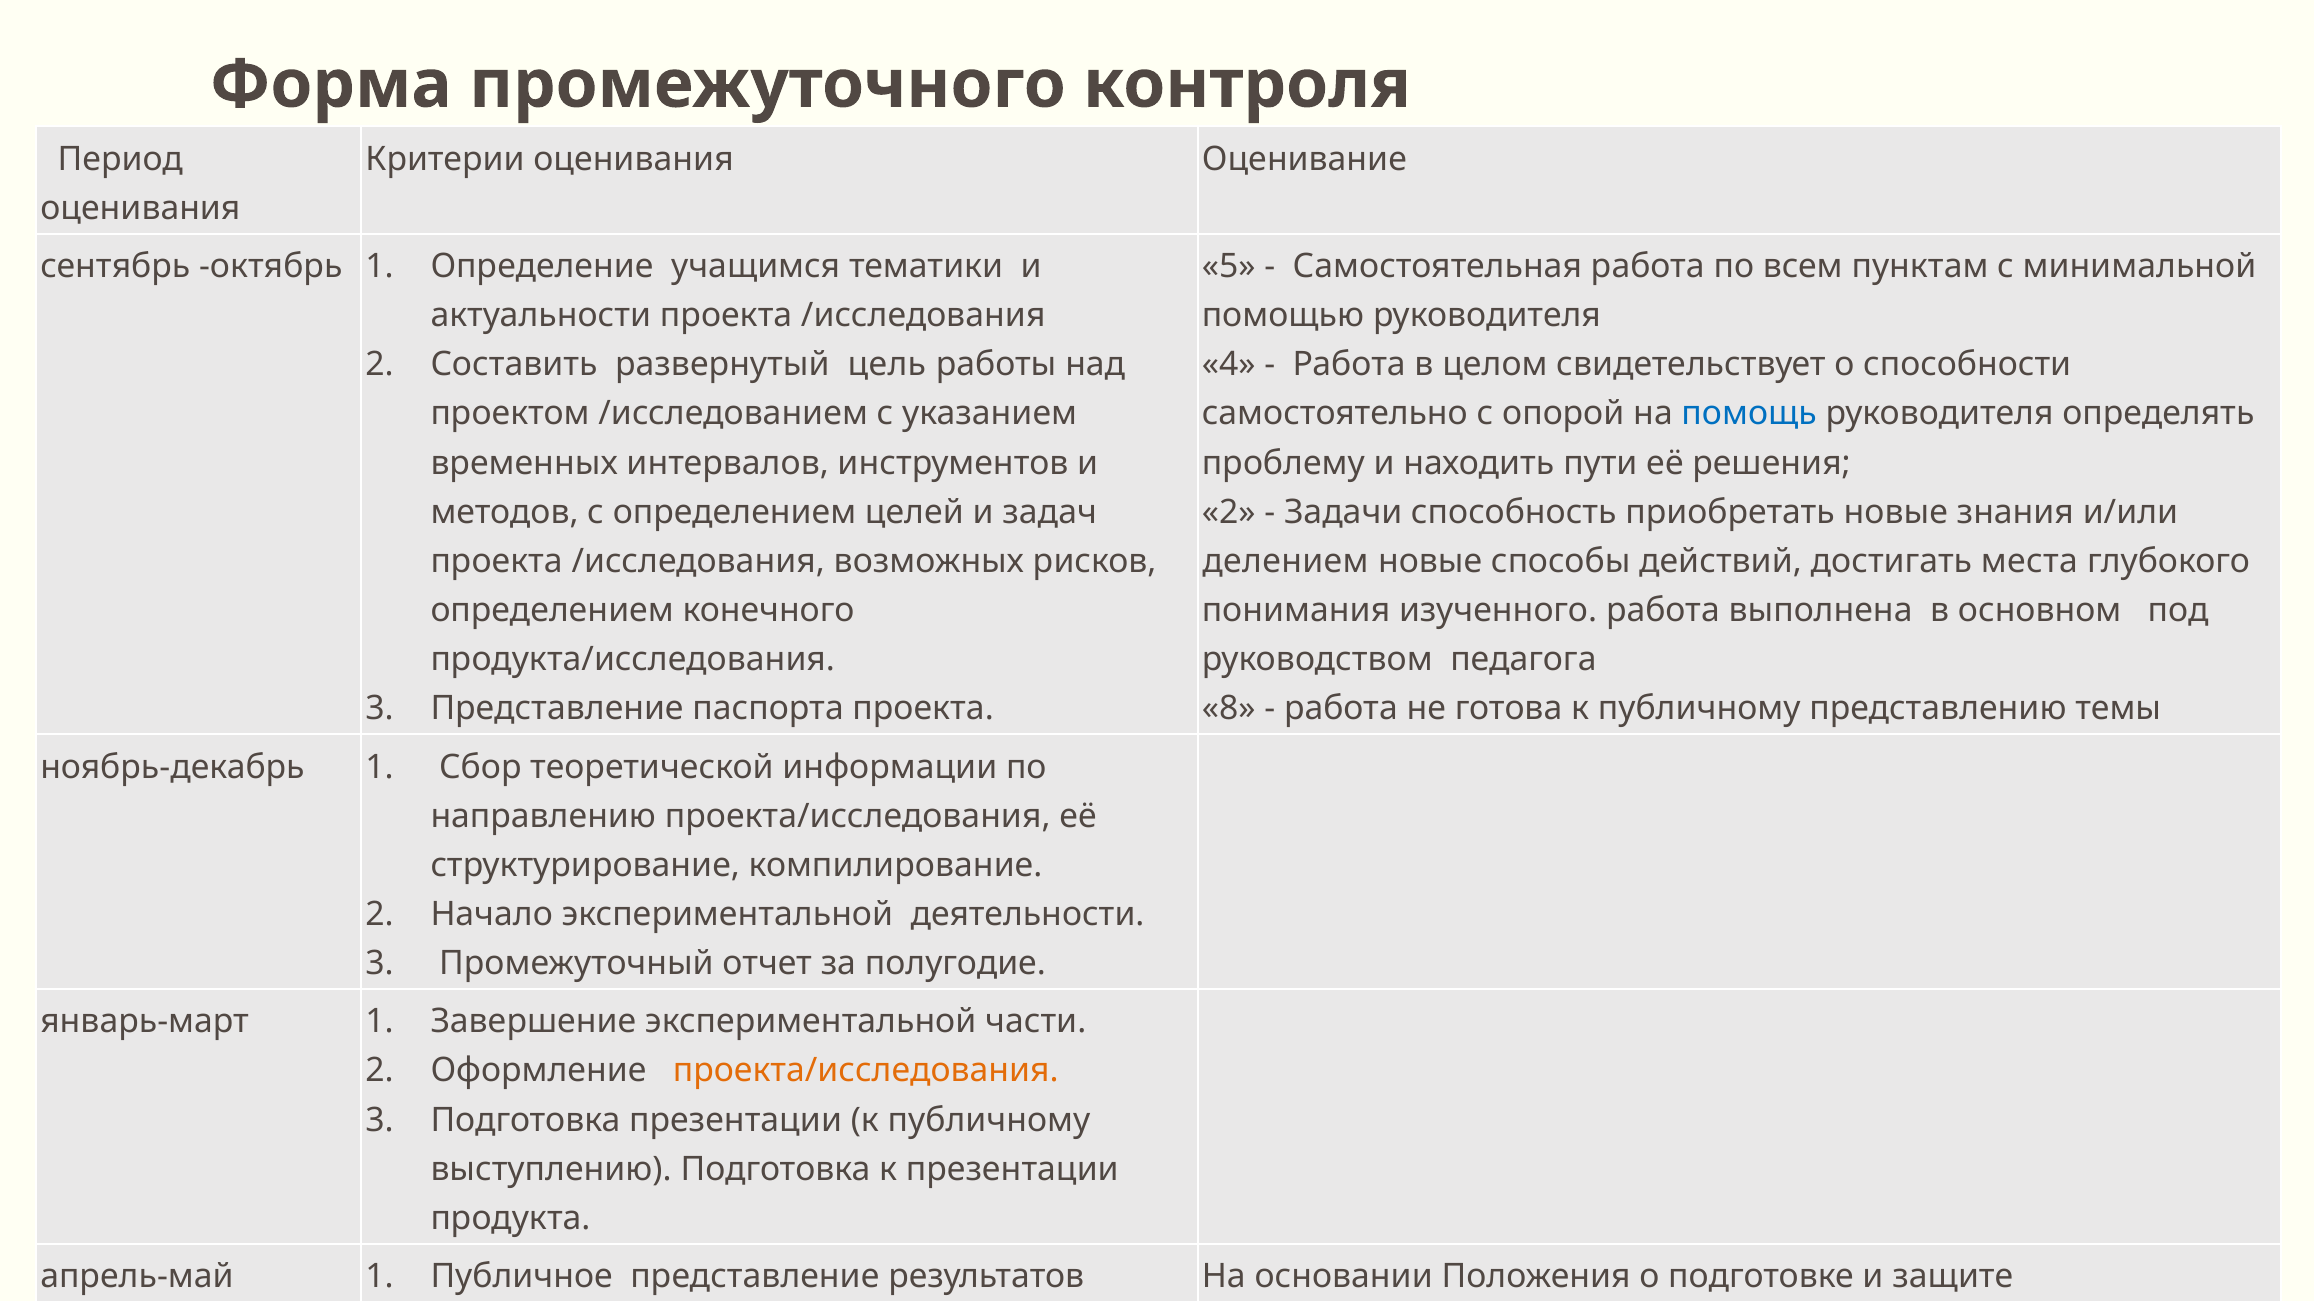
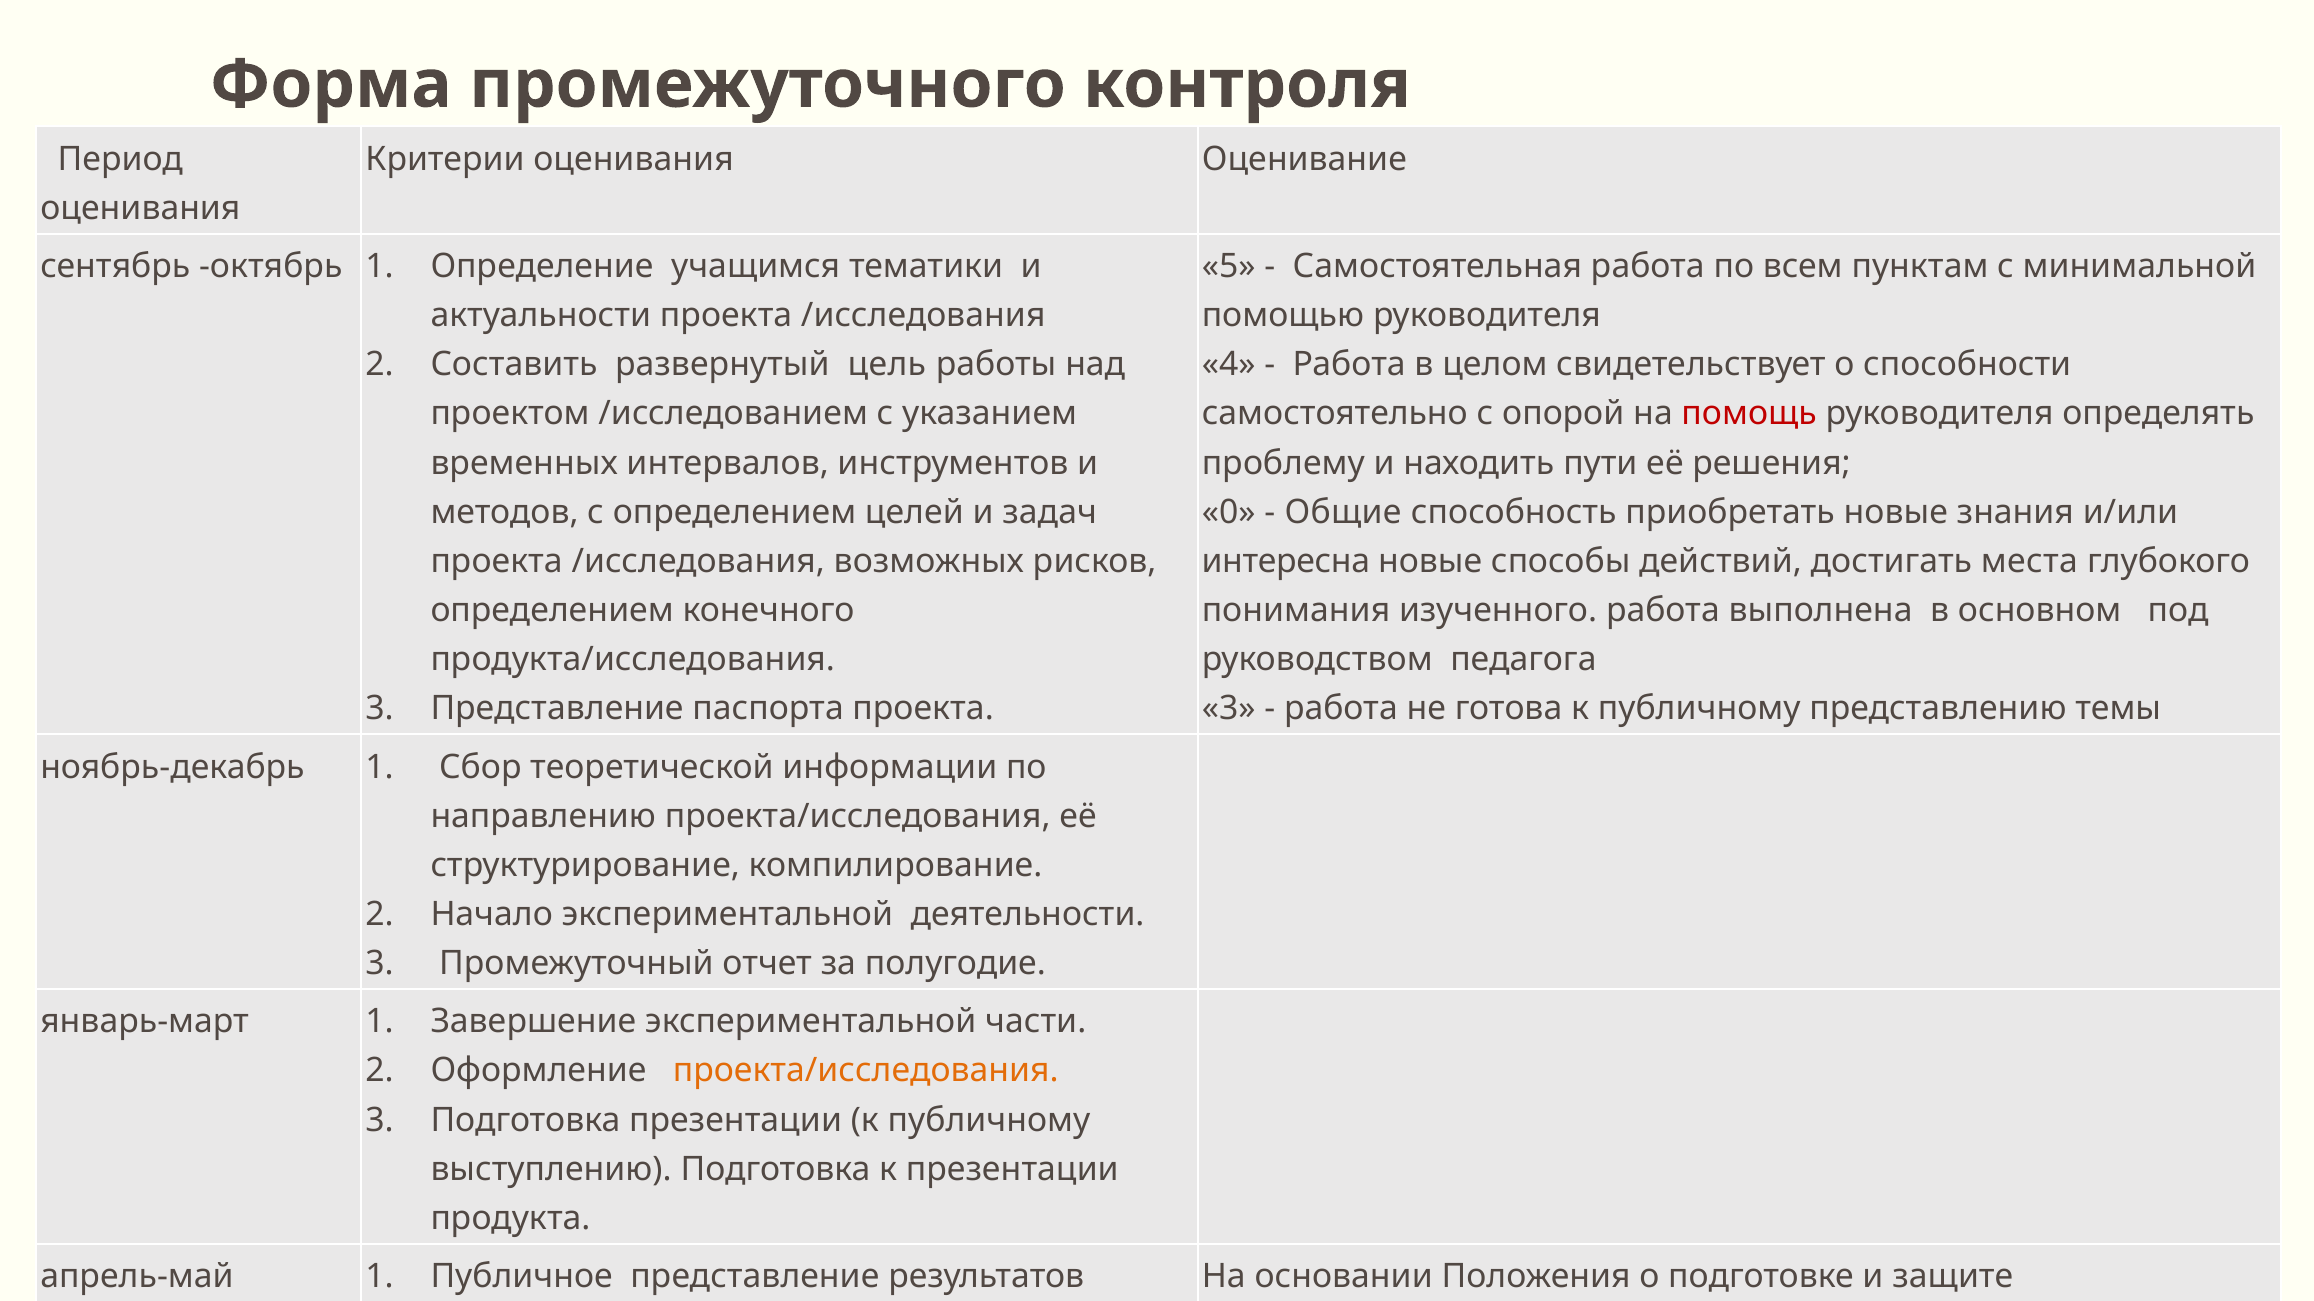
помощь colour: blue -> red (1749, 414)
2: 2 -> 0 (1229, 512)
Задачи: Задачи -> Общие (1343, 512)
делением: делением -> интересна (1286, 562)
8: 8 -> 3 (1229, 709)
